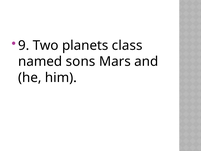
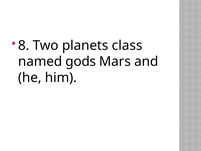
9: 9 -> 8 (24, 45)
sons: sons -> gods (81, 61)
